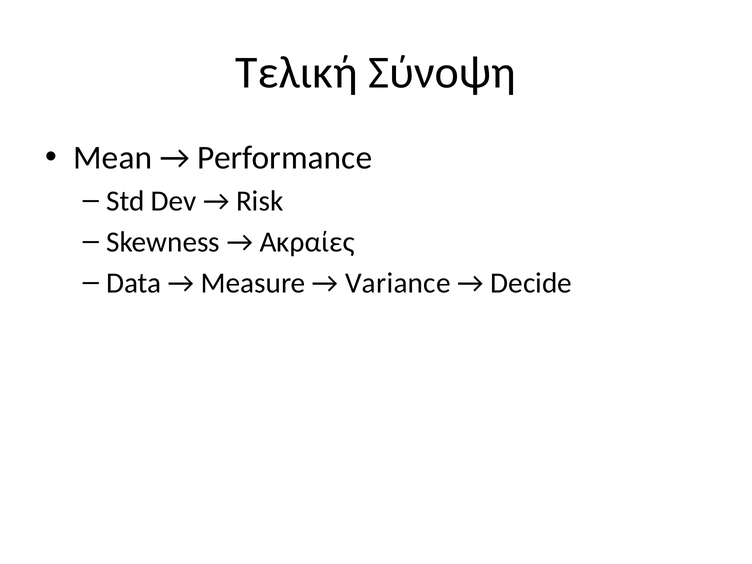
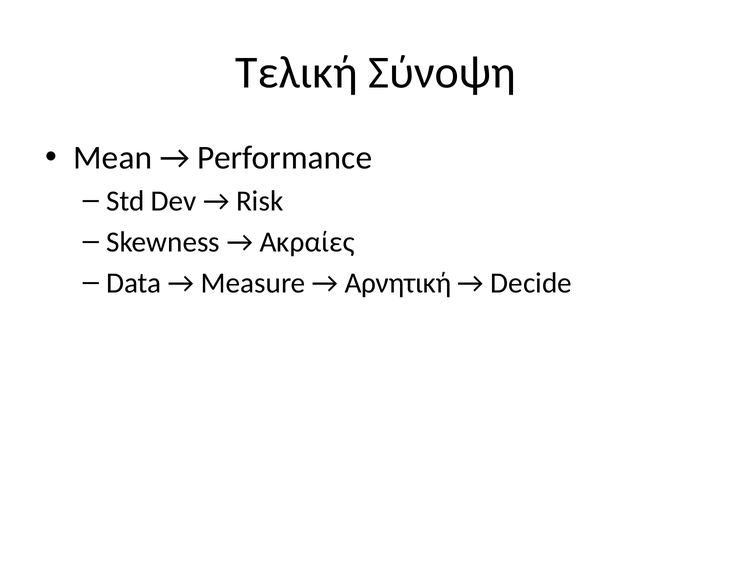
Variance: Variance -> Αρνητική (398, 283)
